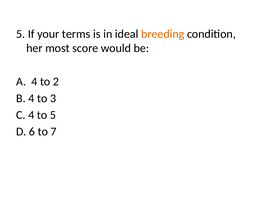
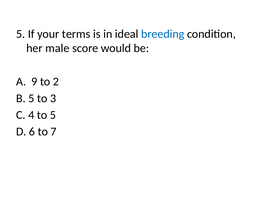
breeding colour: orange -> blue (163, 34)
most: most -> male (57, 48)
4: 4 -> 9 (34, 82)
B 4: 4 -> 5 (31, 99)
